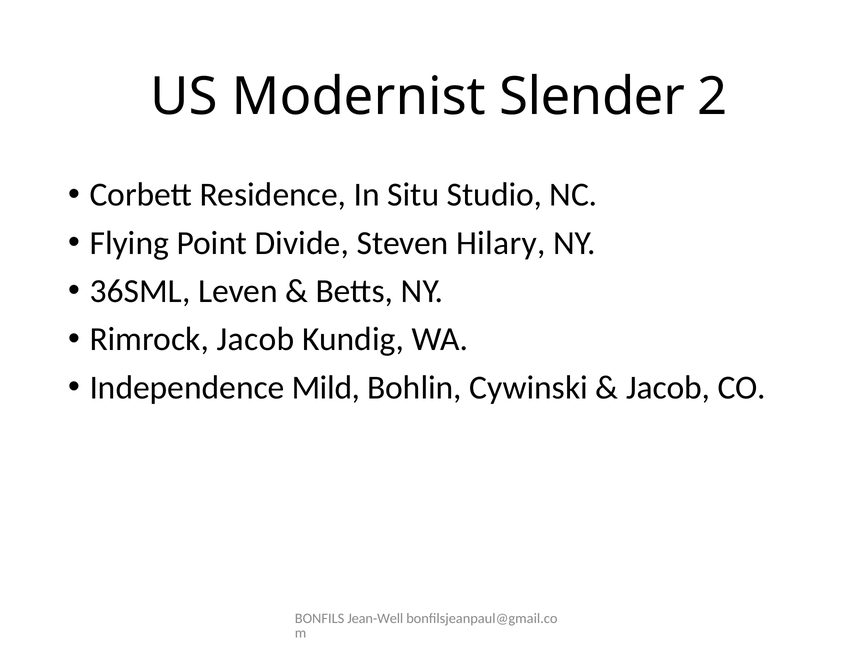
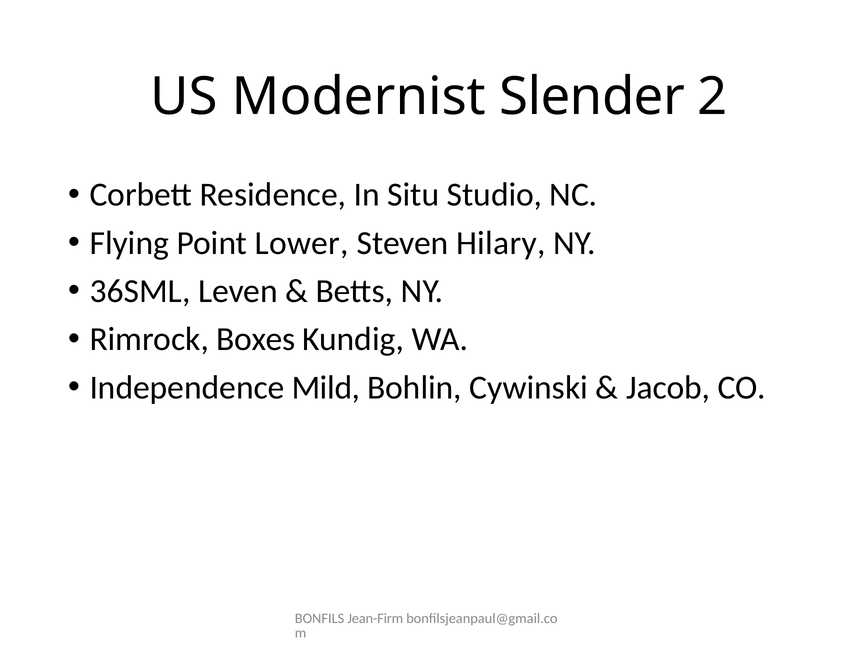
Divide: Divide -> Lower (302, 243)
Rimrock Jacob: Jacob -> Boxes (256, 339)
Jean-Well: Jean-Well -> Jean-Firm (375, 619)
